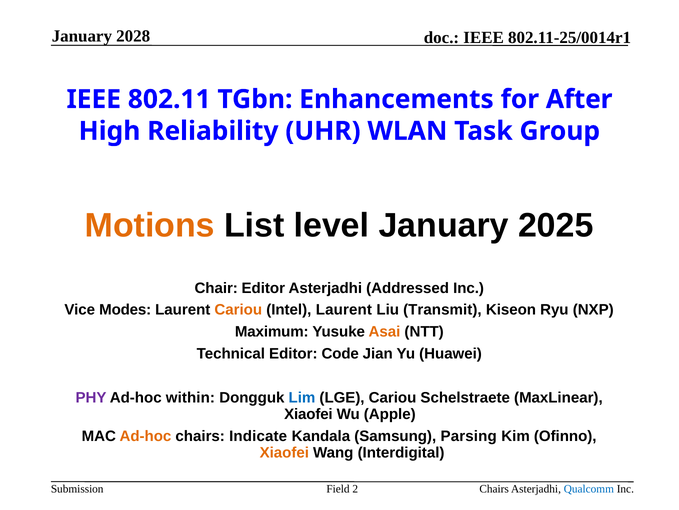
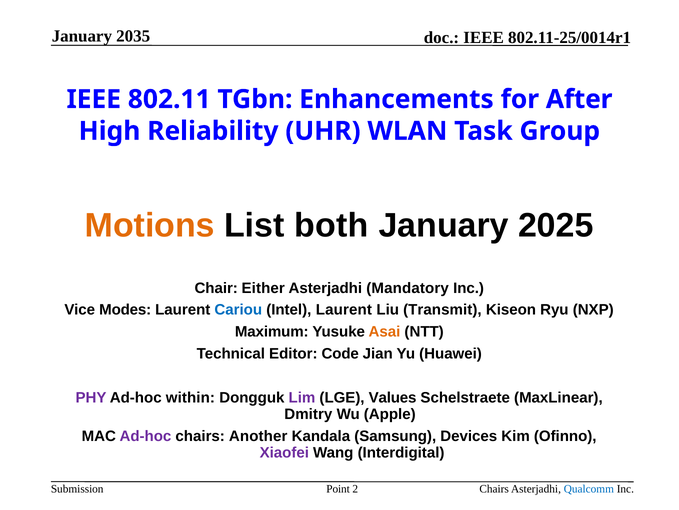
2028: 2028 -> 2035 (133, 36)
level: level -> both (331, 225)
Chair Editor: Editor -> Either (263, 288)
Addressed: Addressed -> Mandatory (408, 288)
Cariou colour: orange -> blue (238, 310)
Lim colour: blue -> purple (302, 397)
LGE Cariou: Cariou -> Values (393, 397)
Xiaofei: Xiaofei -> Dmitry (308, 414)
Ad-hoc colour: orange -> purple (145, 436)
Indicate: Indicate -> Another (258, 436)
Parsing: Parsing -> Devices (469, 436)
Xiaofei colour: orange -> purple (284, 452)
Field: Field -> Point (338, 488)
